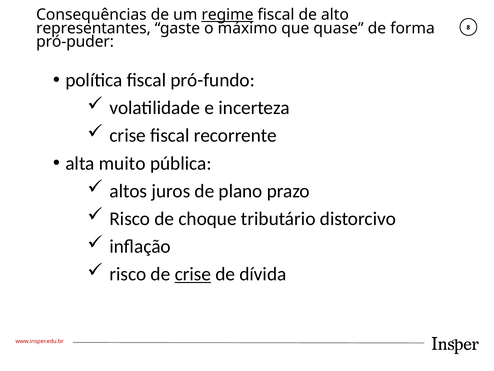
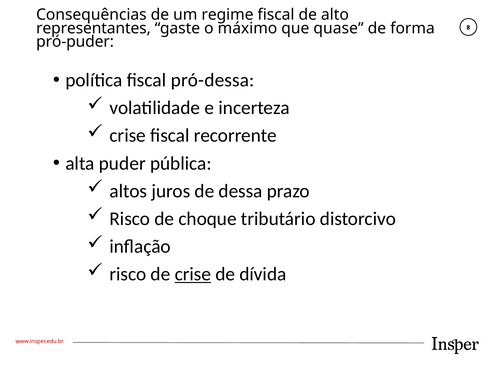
regime underline: present -> none (227, 15)
pró-fundo: pró-fundo -> pró-dessa (213, 80)
muito: muito -> puder (122, 163)
plano: plano -> dessa (241, 191)
